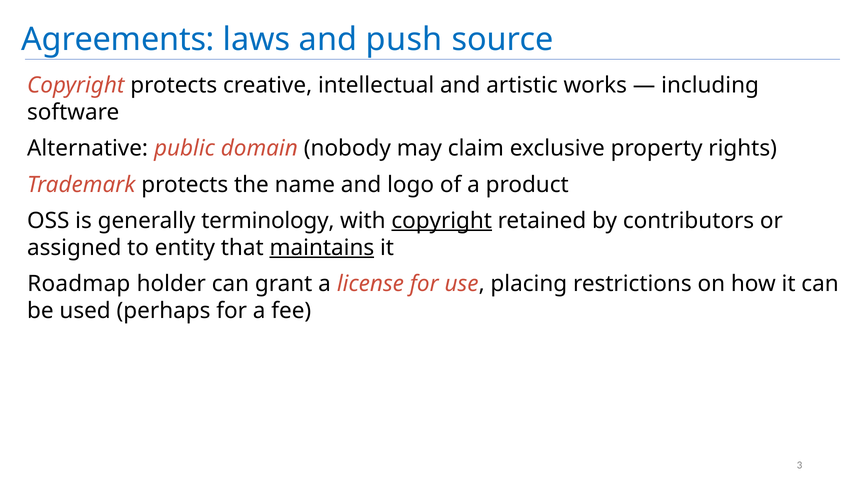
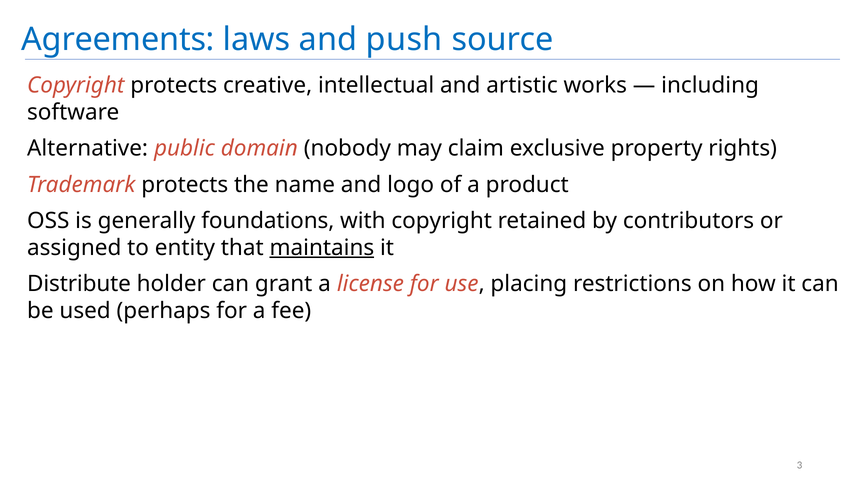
terminology: terminology -> foundations (268, 220)
copyright underline: present -> none (442, 220)
Roadmap: Roadmap -> Distribute (79, 284)
